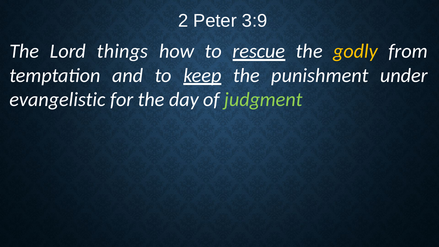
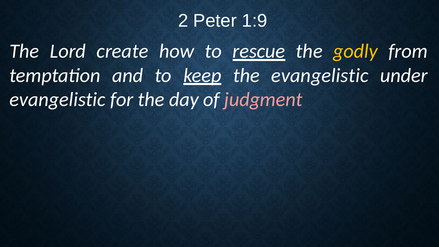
3:9: 3:9 -> 1:9 (255, 21)
things: things -> create (123, 51)
the punishment: punishment -> evangelistic (320, 75)
judgment colour: light green -> pink (263, 100)
